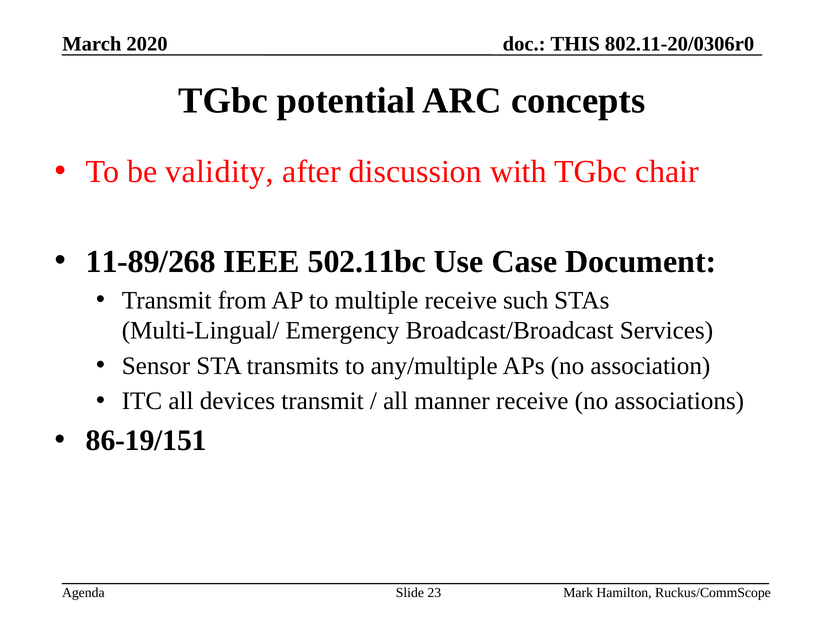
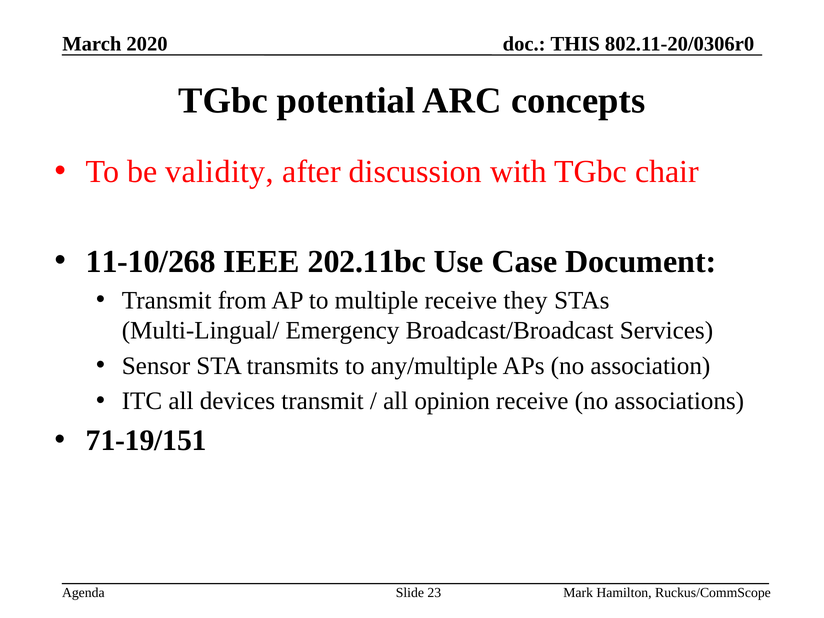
11-89/268: 11-89/268 -> 11-10/268 (151, 262)
502.11bc: 502.11bc -> 202.11bc (367, 262)
such: such -> they (525, 300)
manner: manner -> opinion (452, 401)
86-19/151: 86-19/151 -> 71-19/151 (146, 440)
